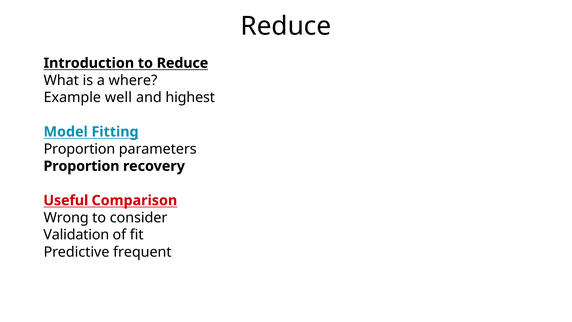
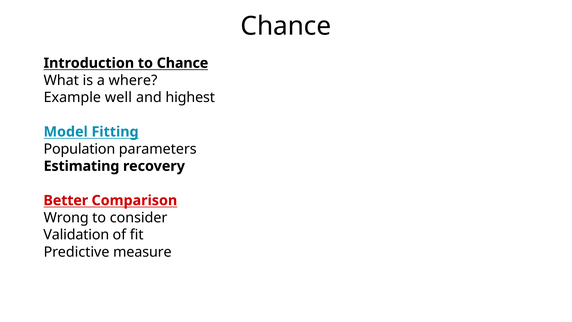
Reduce: Reduce -> Chance (286, 26)
to Reduce: Reduce -> Chance (182, 63)
Proportion: Proportion -> Population (79, 149)
Proportion: Proportion -> Estimating (81, 166)
Useful: Useful -> Better (66, 200)
frequent: frequent -> measure (142, 252)
